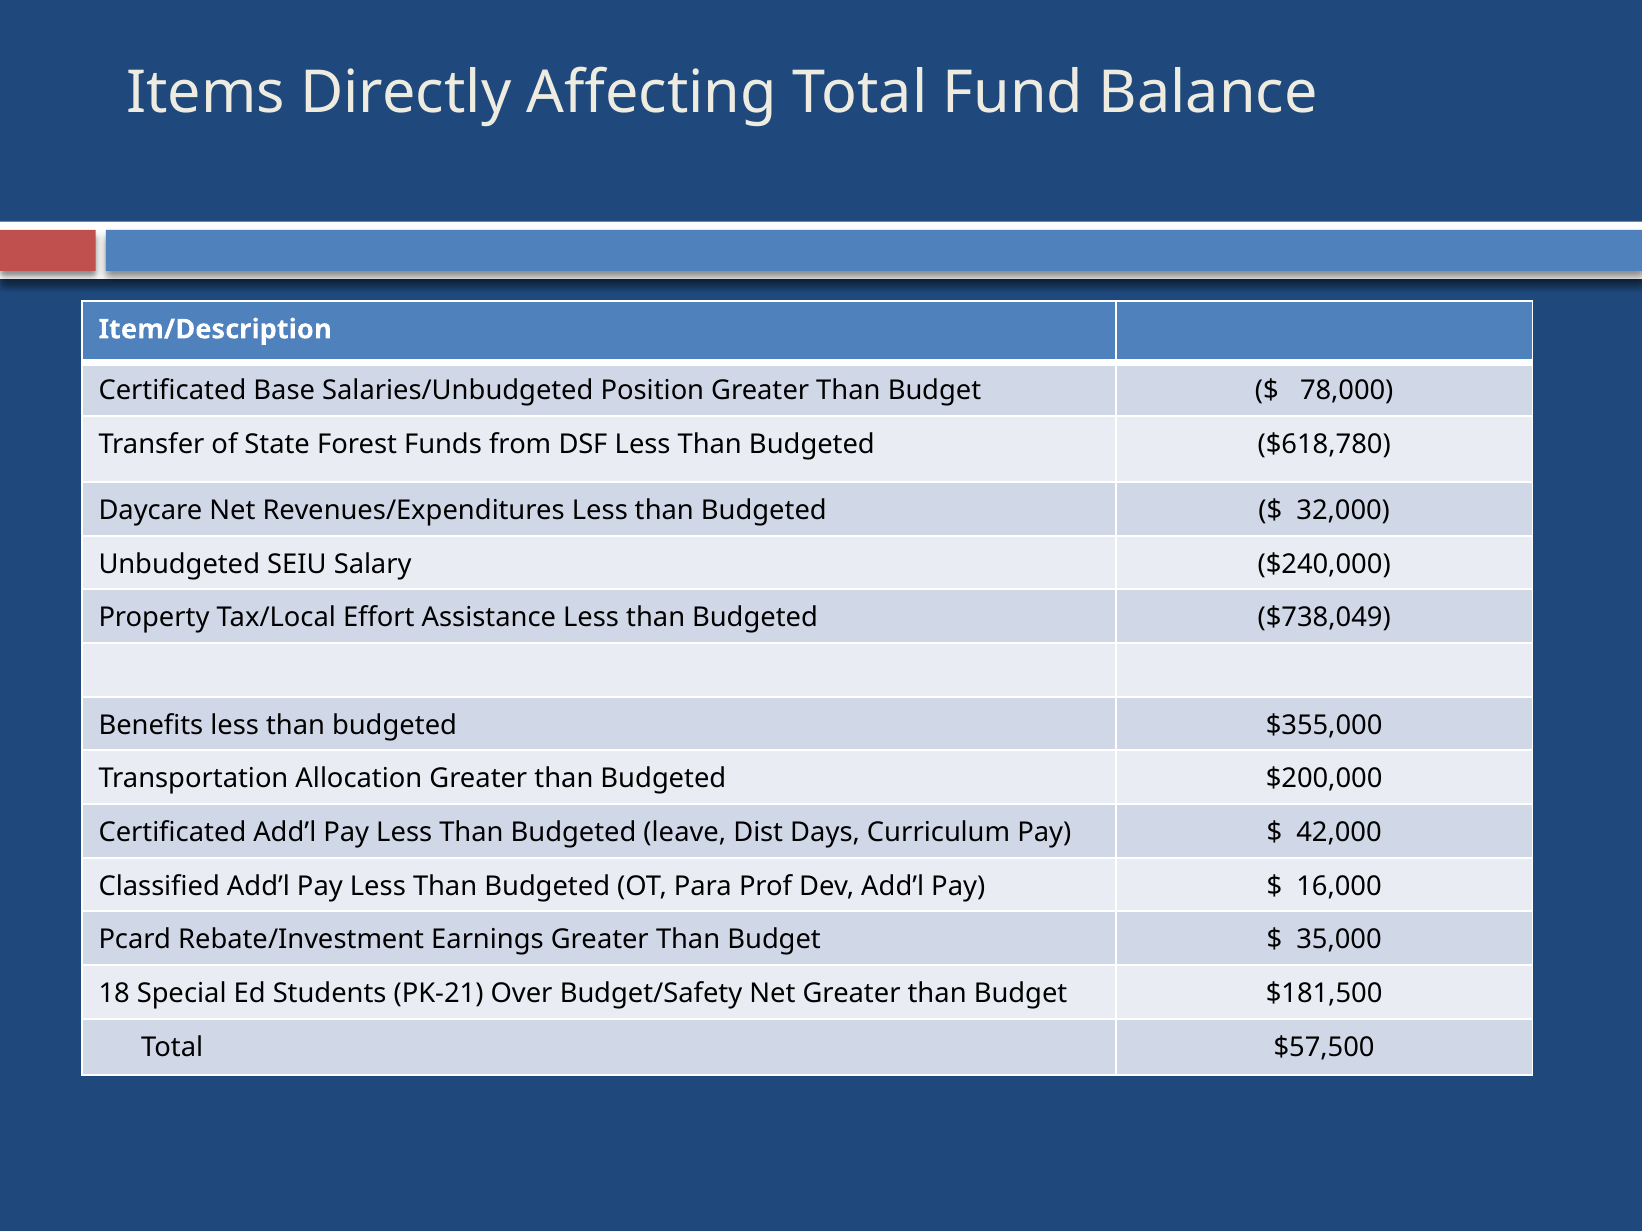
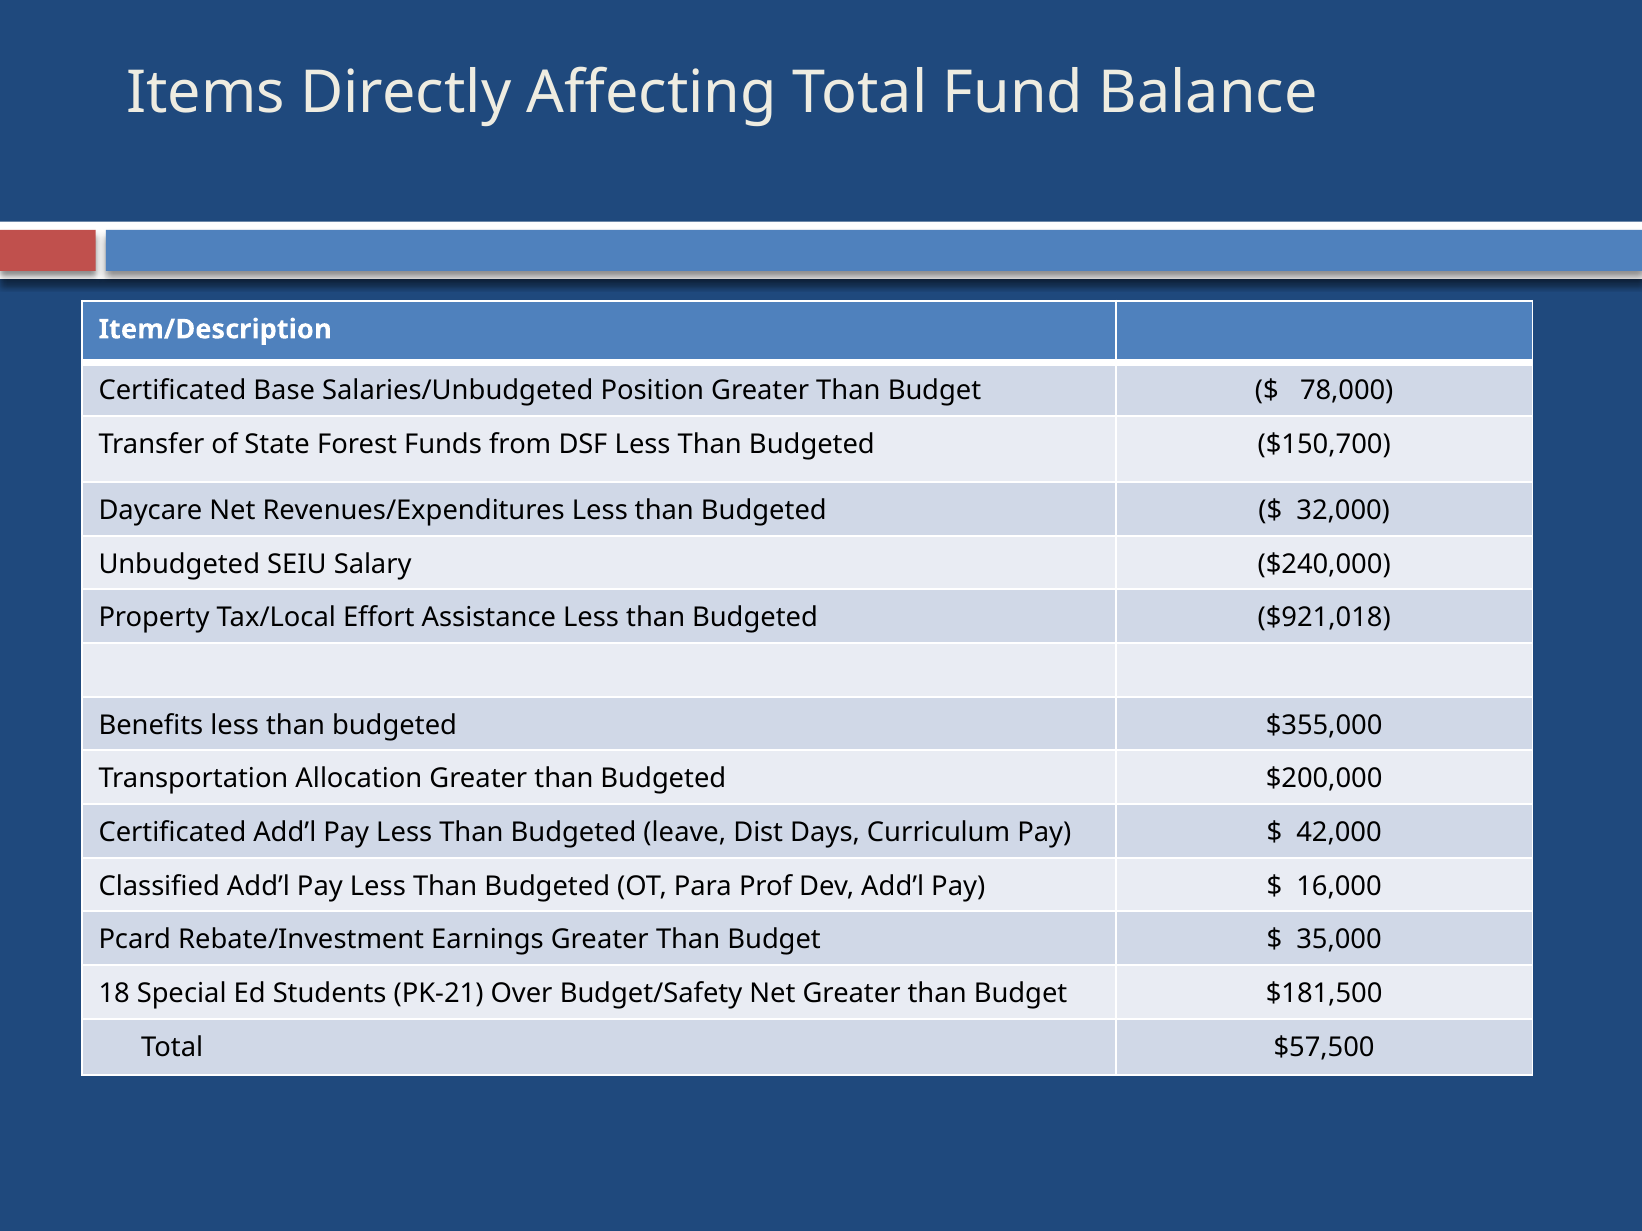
$618,780: $618,780 -> $150,700 (1324, 445)
$738,049: $738,049 -> $921,018 (1324, 618)
